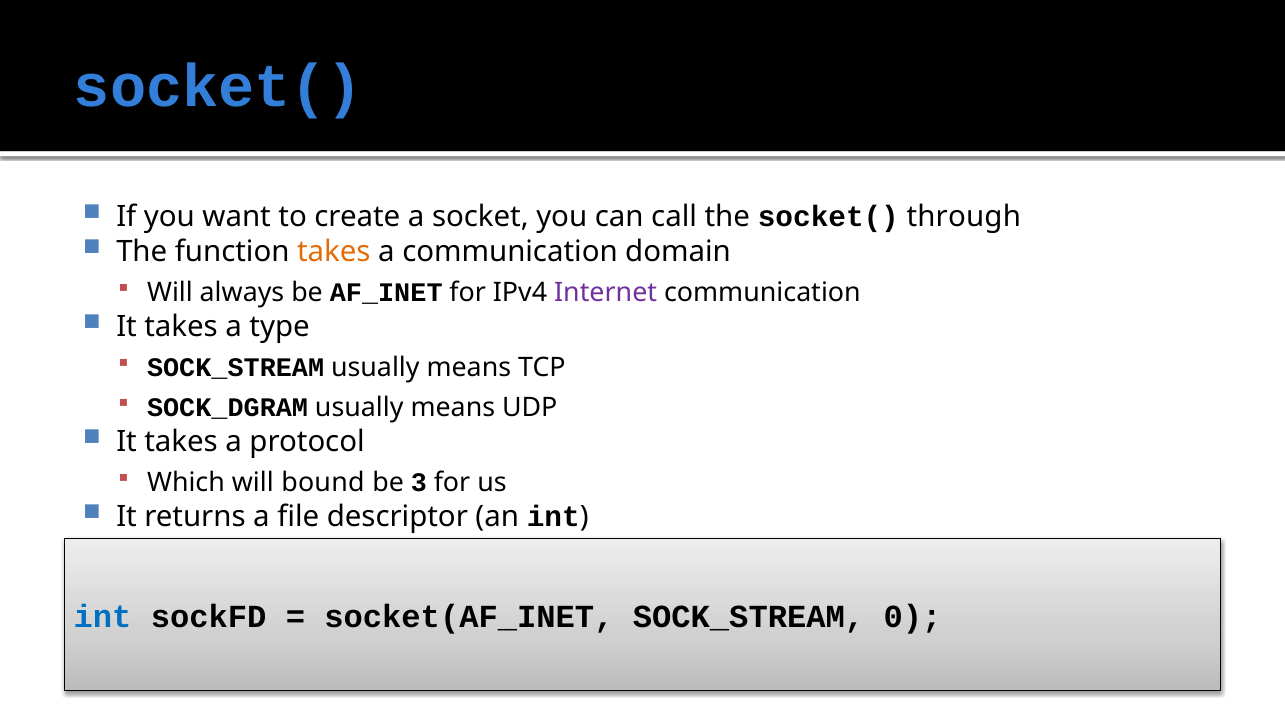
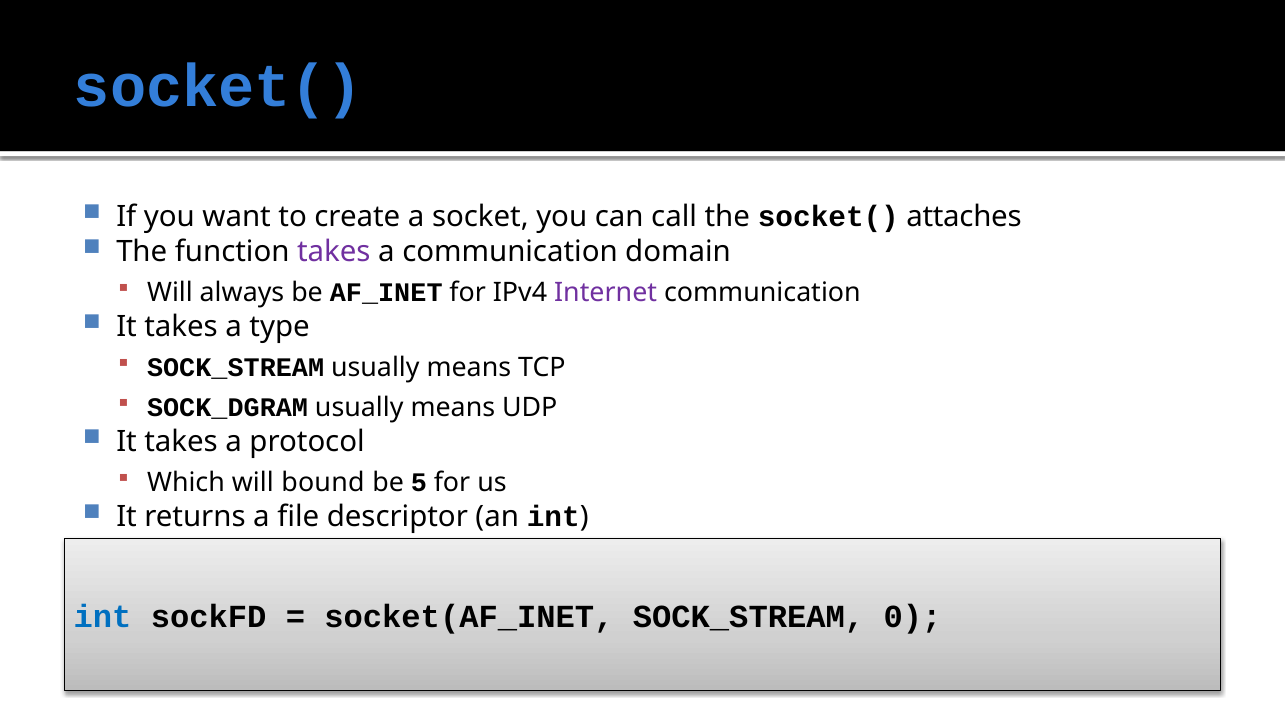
through: through -> attaches (964, 216)
takes colour: orange -> purple (334, 252)
3: 3 -> 5 (419, 482)
